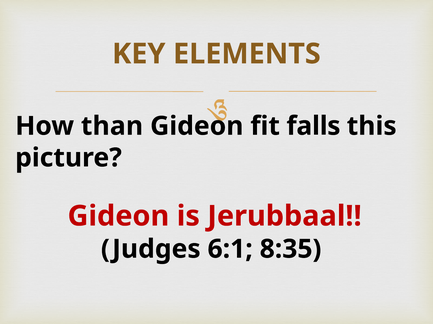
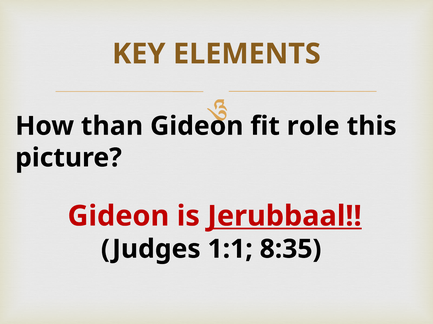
falls: falls -> role (313, 126)
Jerubbaal underline: none -> present (285, 217)
6:1: 6:1 -> 1:1 (230, 250)
